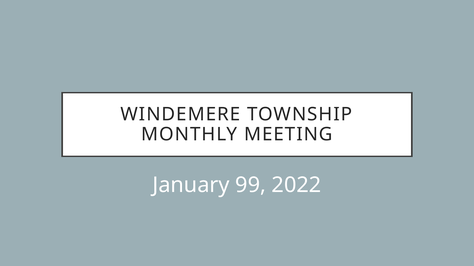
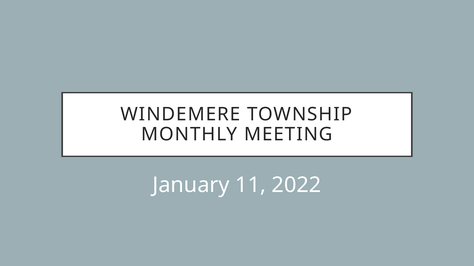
99: 99 -> 11 (251, 186)
